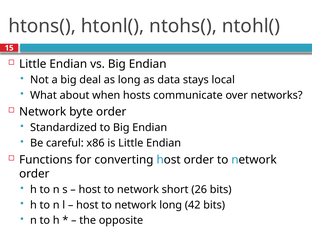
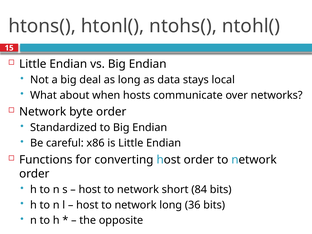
26: 26 -> 84 (199, 190)
42: 42 -> 36 (193, 205)
